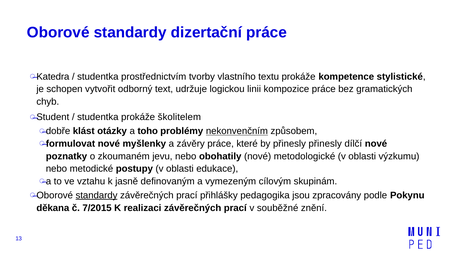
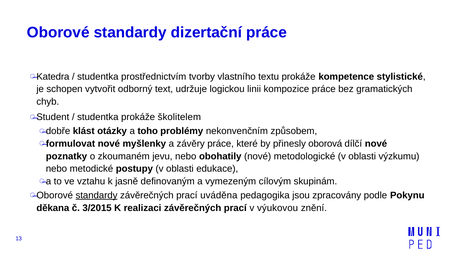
nekonvenčním underline: present -> none (237, 131)
přinesly přinesly: přinesly -> oborová (325, 144)
přihlášky: přihlášky -> uváděna (219, 195)
7/2015: 7/2015 -> 3/2015 (97, 208)
souběžné: souběžné -> výukovou (278, 208)
